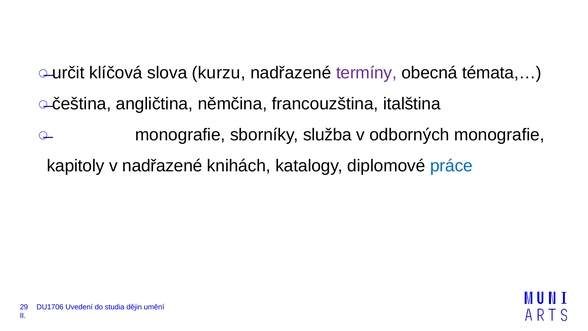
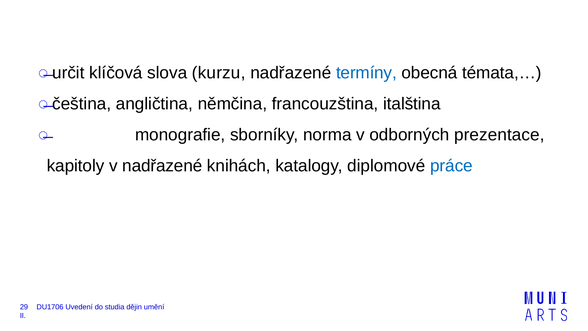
termíny colour: purple -> blue (366, 73)
služba: služba -> norma (327, 135)
odborných monografie: monografie -> prezentace (499, 135)
